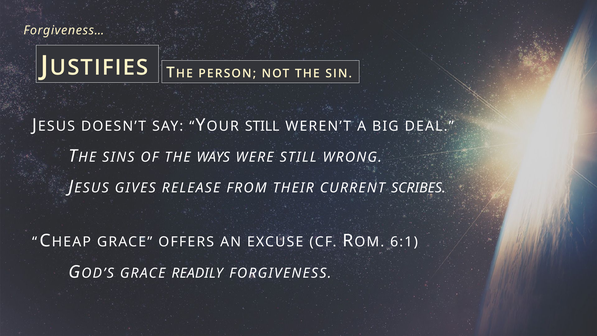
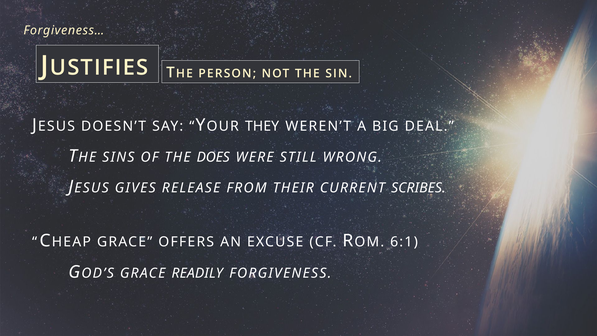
STILL: STILL -> THEY (262, 126)
WAYS: WAYS -> DOES (213, 157)
